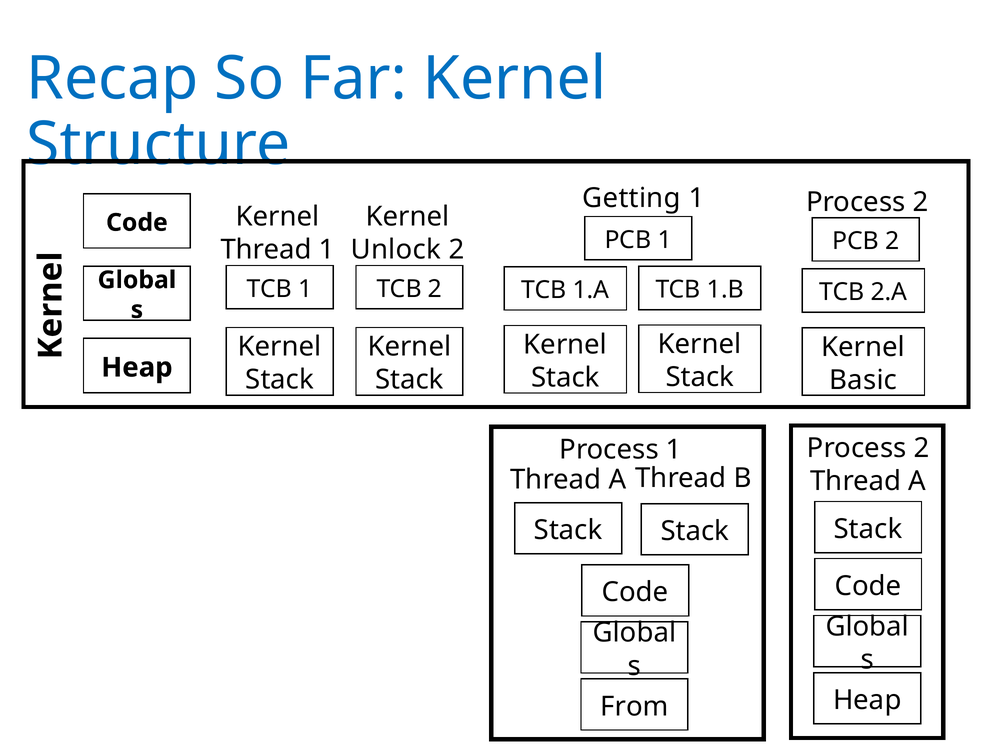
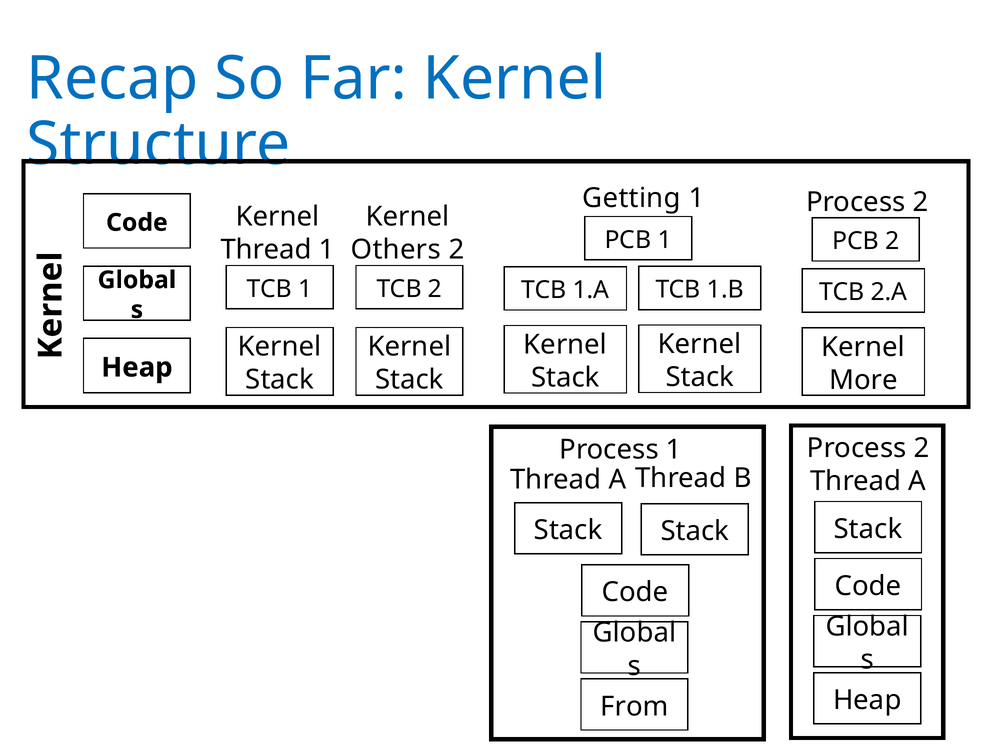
Unlock: Unlock -> Others (396, 250)
Basic: Basic -> More (863, 380)
